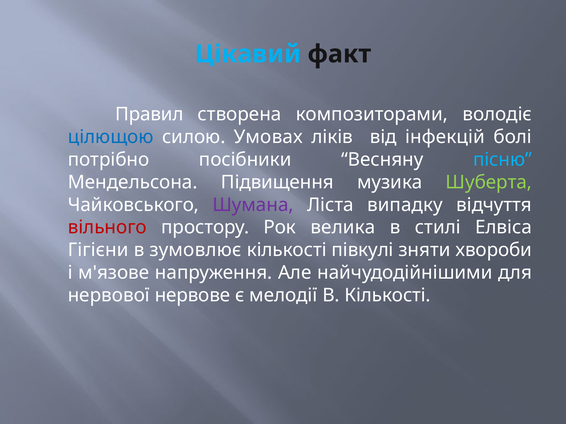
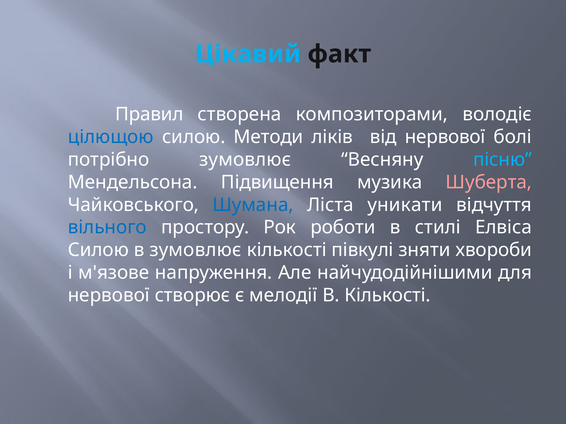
Умовах: Умовах -> Методи (269, 137)
від інфекцій: інфекцій -> нервової (445, 137)
потрібно посібники: посібники -> зумовлює (245, 160)
Шуберта colour: light green -> pink (489, 182)
Шумана colour: purple -> blue (253, 205)
випадку: випадку -> уникати (405, 205)
вільного colour: red -> blue (107, 228)
велика: велика -> роботи (343, 228)
Гігієни: Гігієни -> Силою (98, 250)
нервове: нервове -> створює (192, 296)
